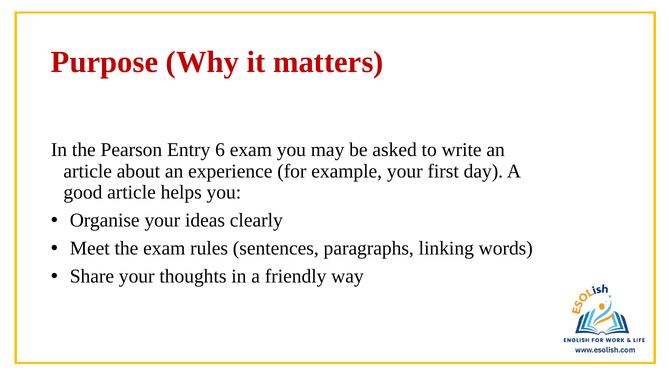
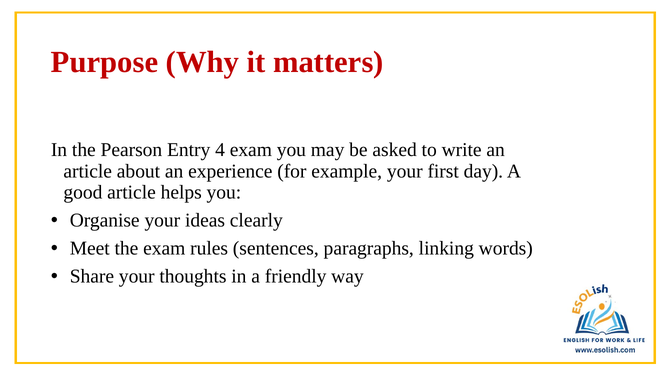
6: 6 -> 4 (220, 150)
